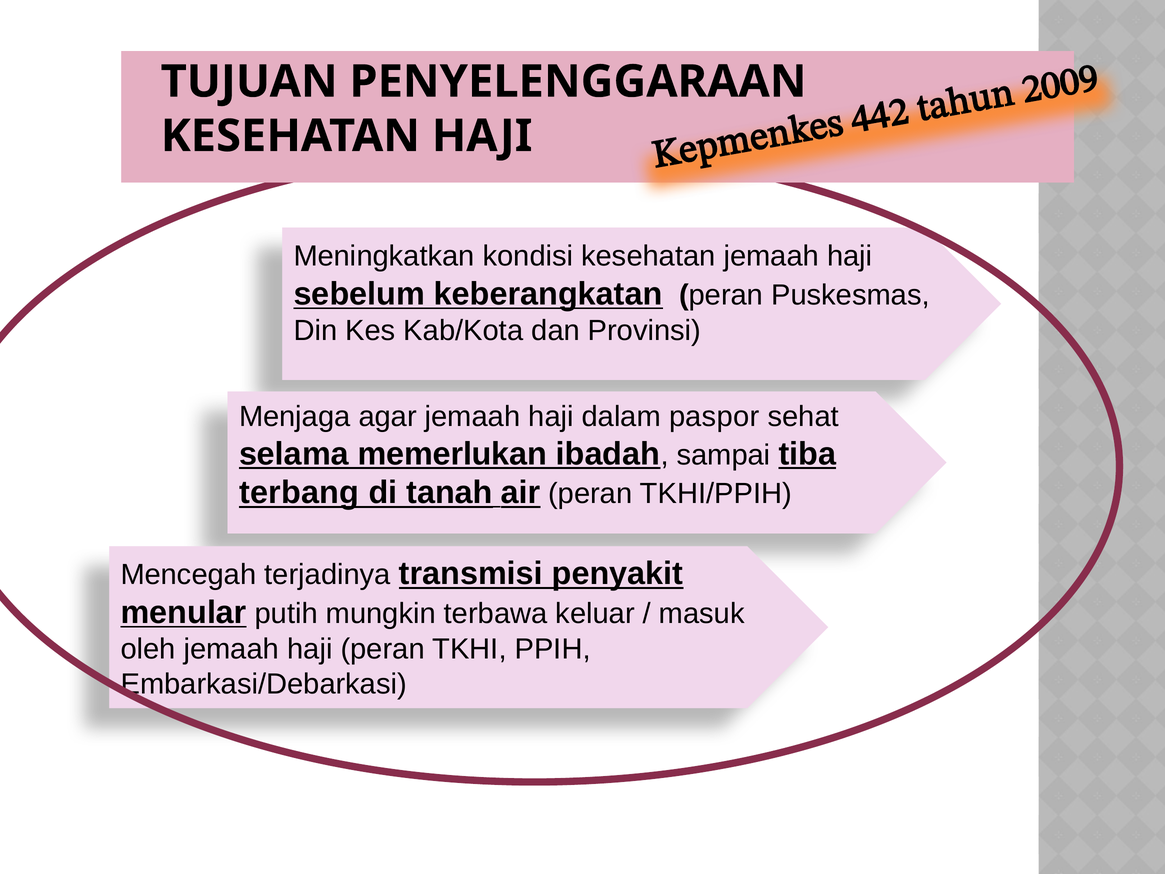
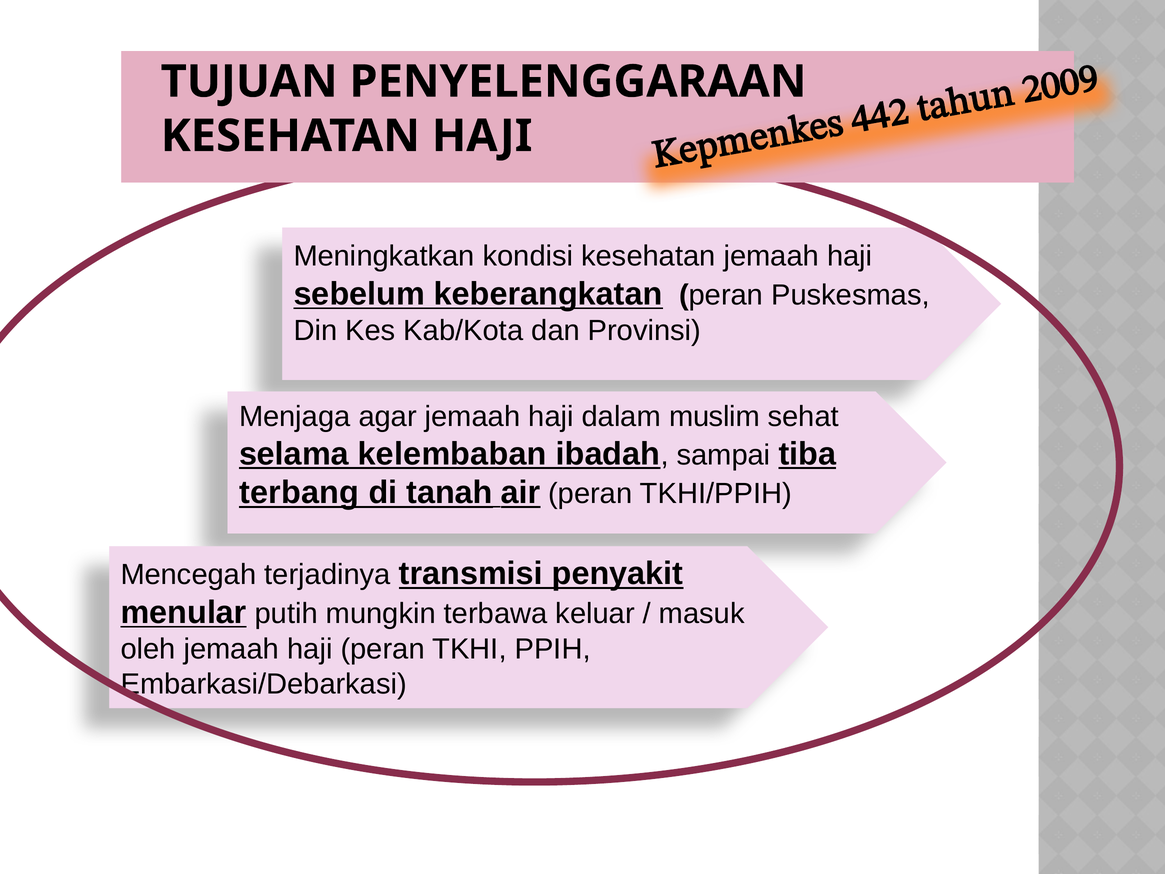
paspor: paspor -> muslim (714, 417)
memerlukan: memerlukan -> kelembaban (452, 454)
